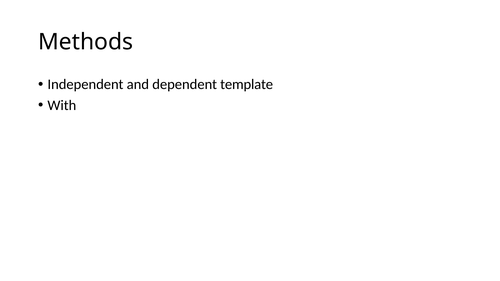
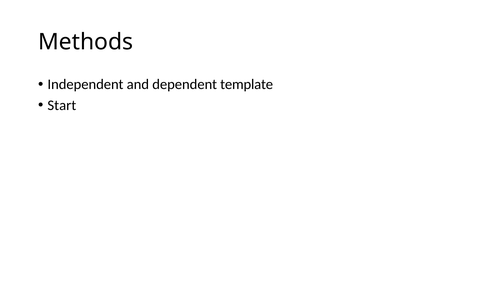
With: With -> Start (62, 106)
